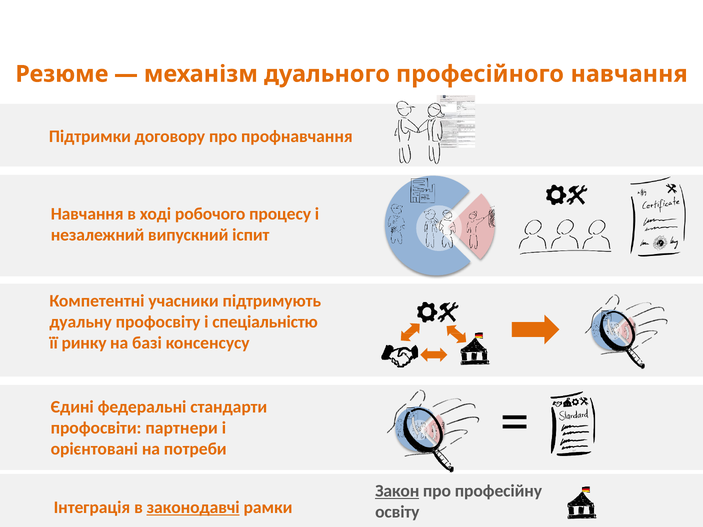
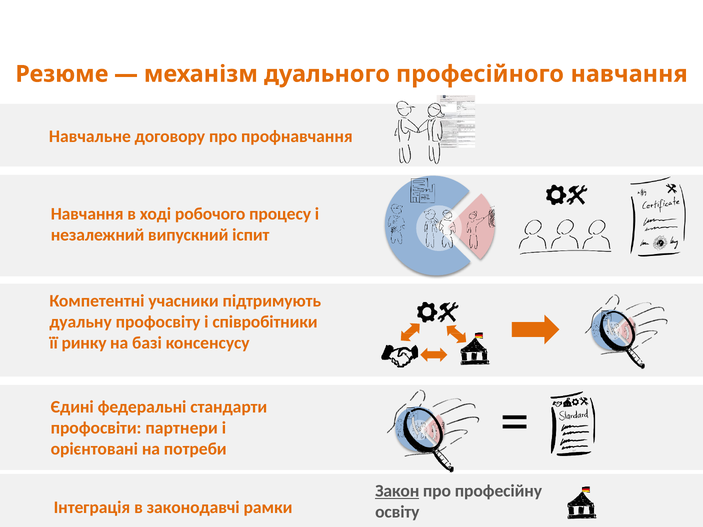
Підтримки: Підтримки -> Навчальне (90, 137)
спеціальністю: спеціальністю -> співробітники (265, 322)
законодавчі underline: present -> none (193, 508)
